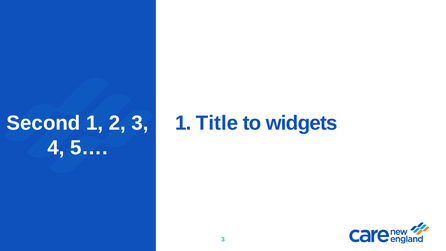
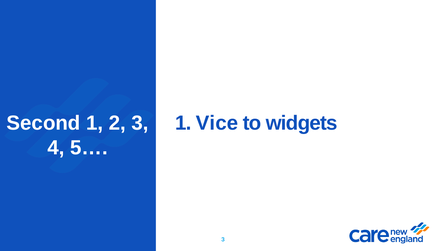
Title: Title -> Vice (217, 123)
